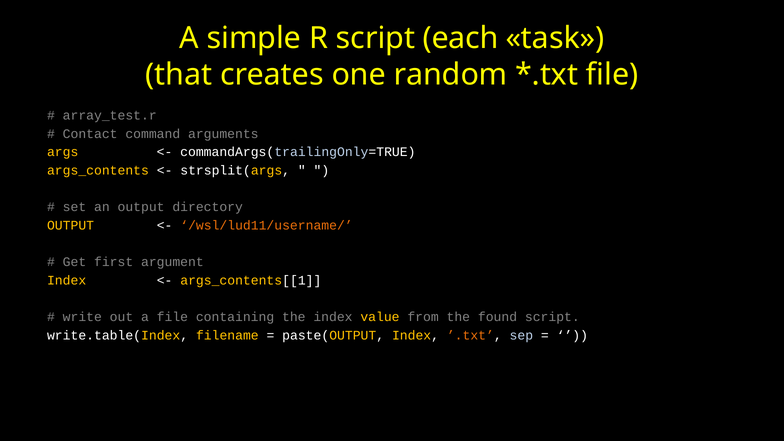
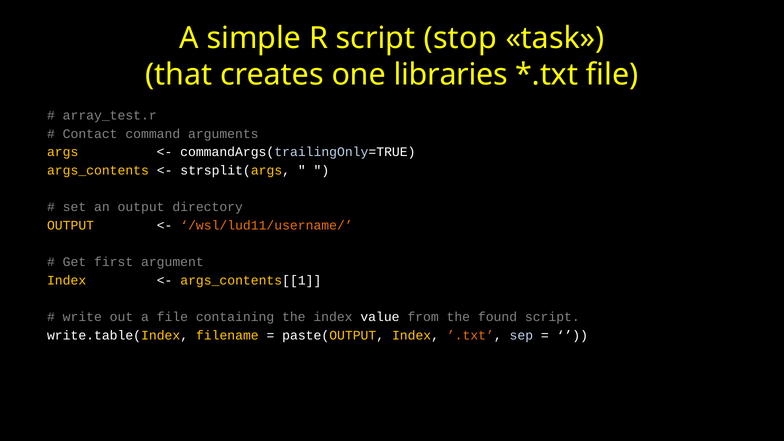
each: each -> stop (460, 38)
random: random -> libraries (451, 75)
value colour: yellow -> white (380, 317)
